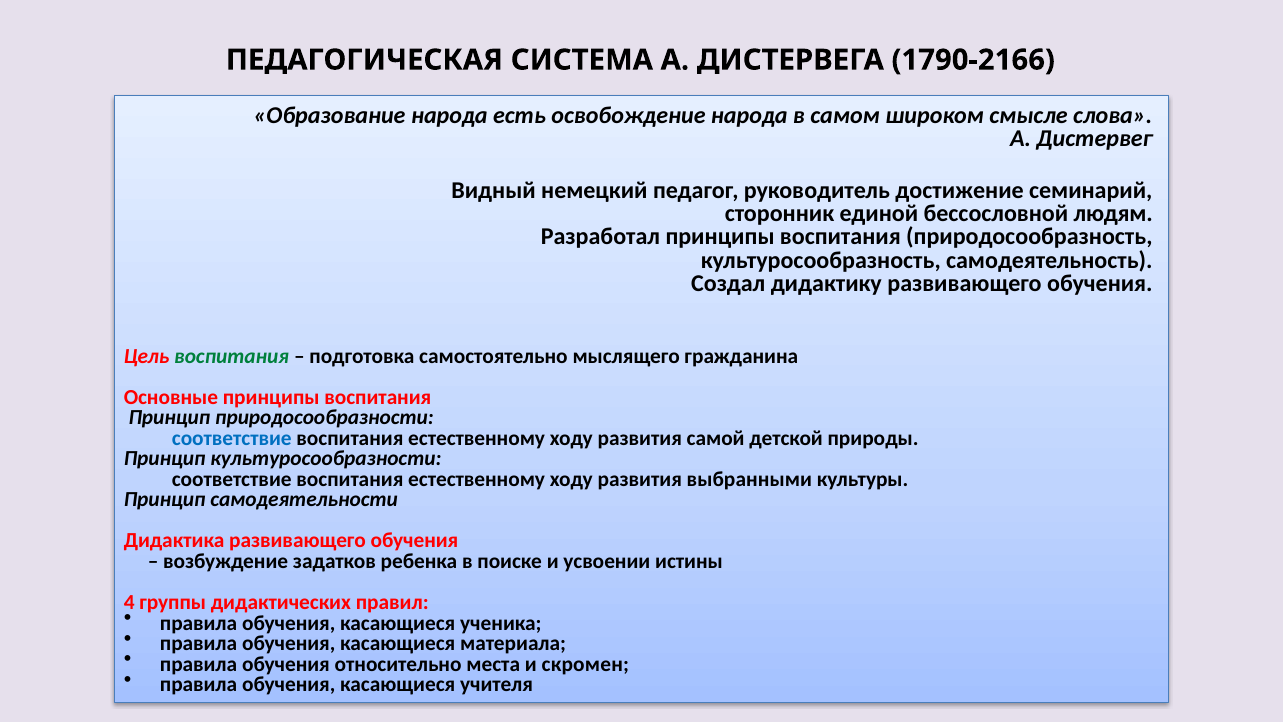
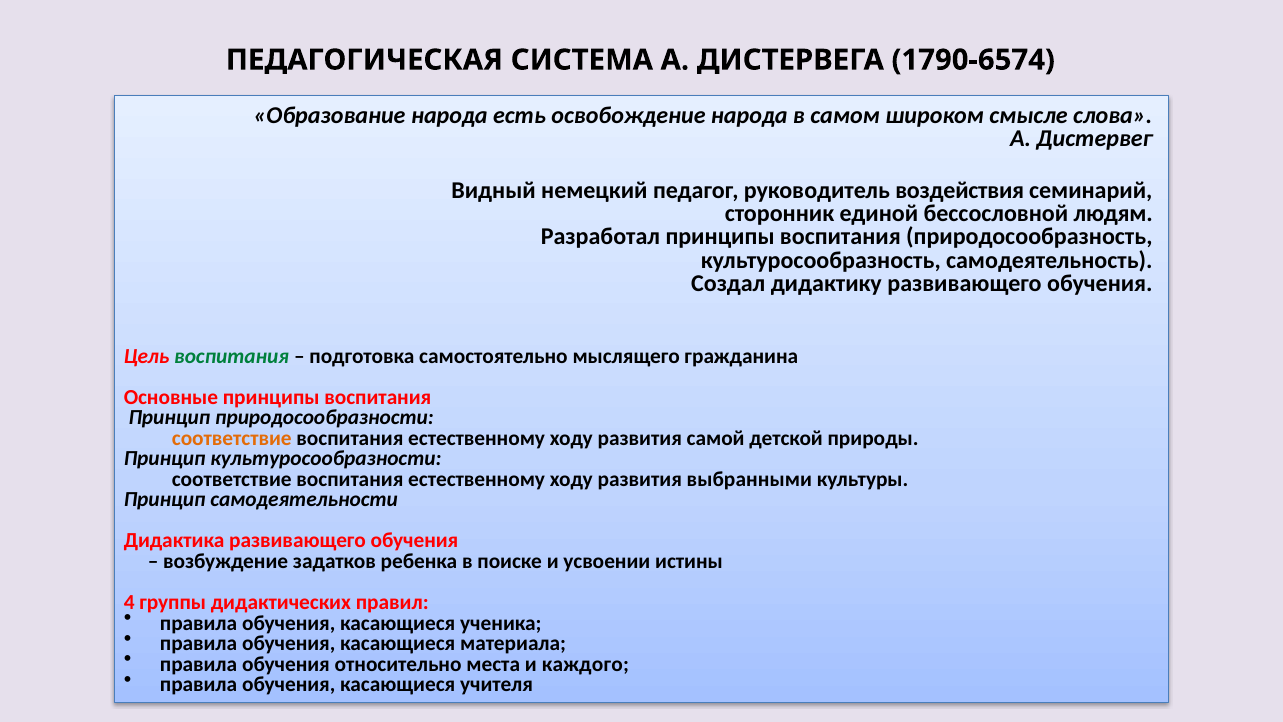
1790-2166: 1790-2166 -> 1790-6574 (973, 60)
достижение: достижение -> воздействия (960, 191)
соответствие colour: blue -> orange (232, 438)
скромен: скромен -> каждого (585, 664)
